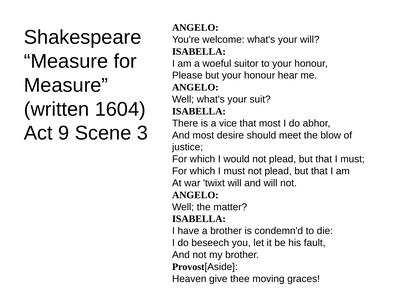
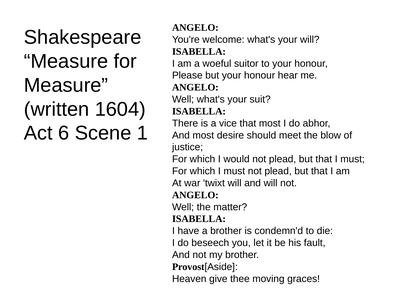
9: 9 -> 6 (64, 133)
3: 3 -> 1 (142, 133)
